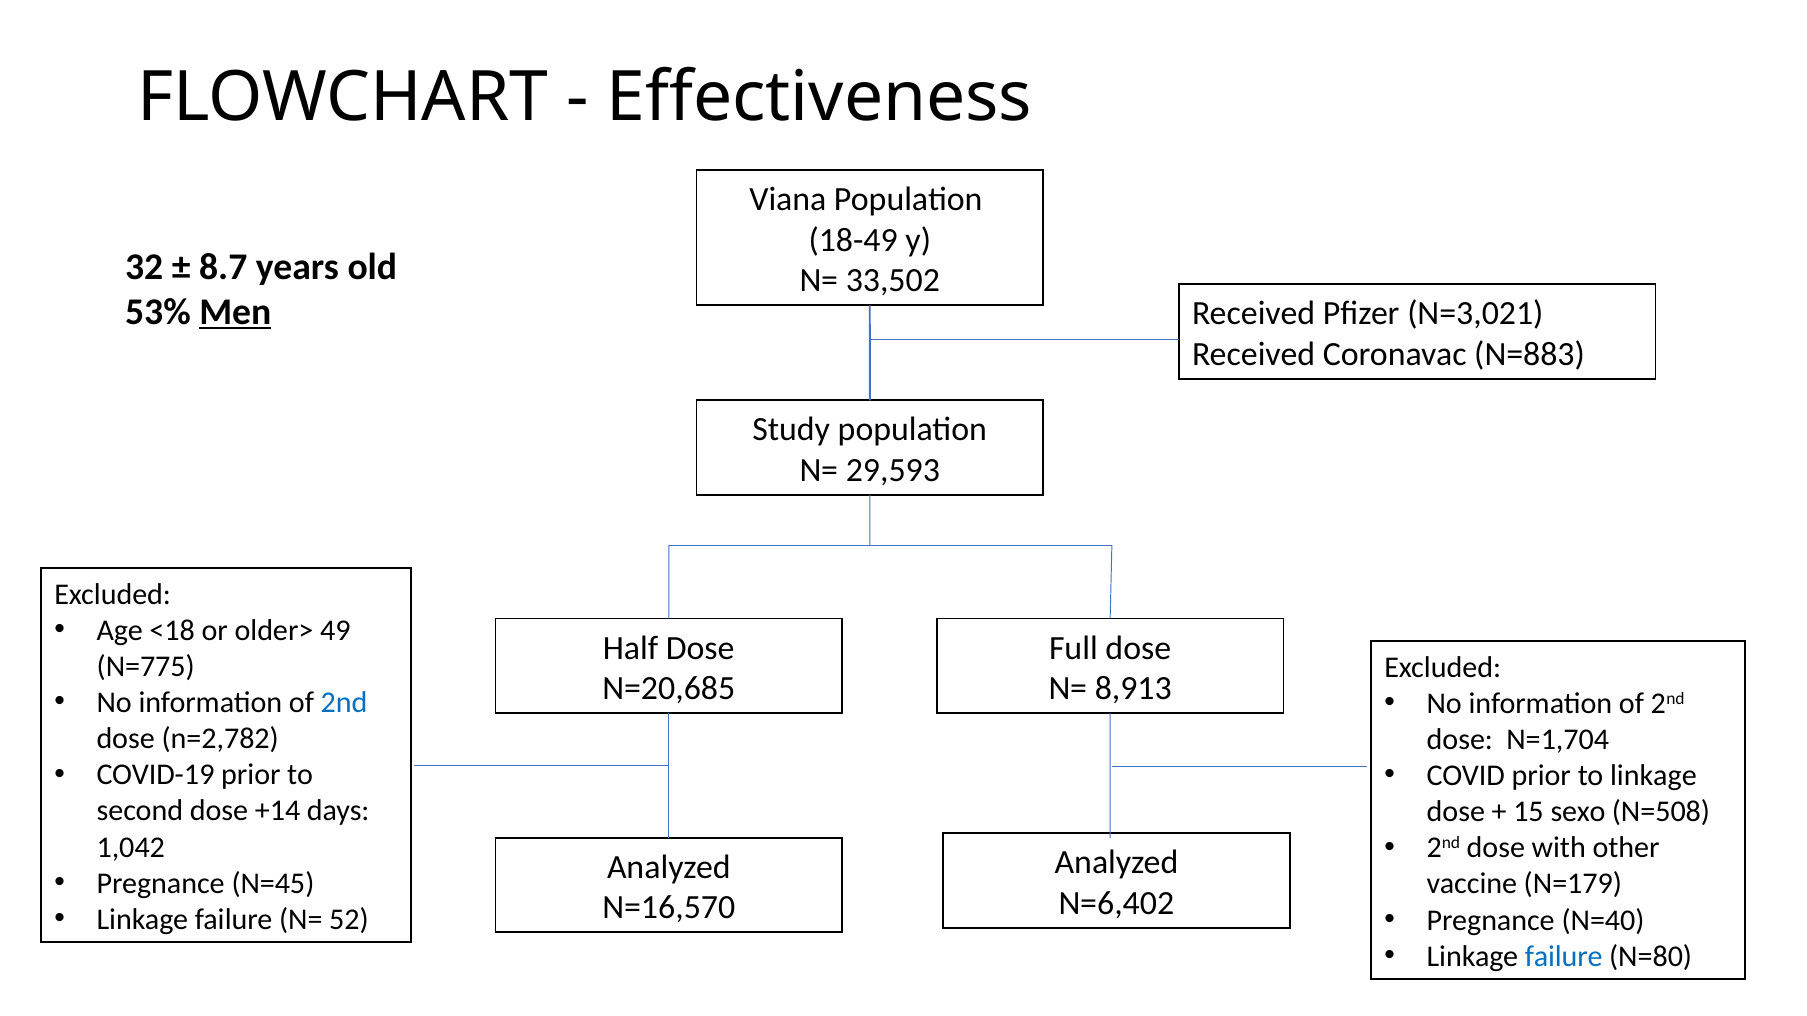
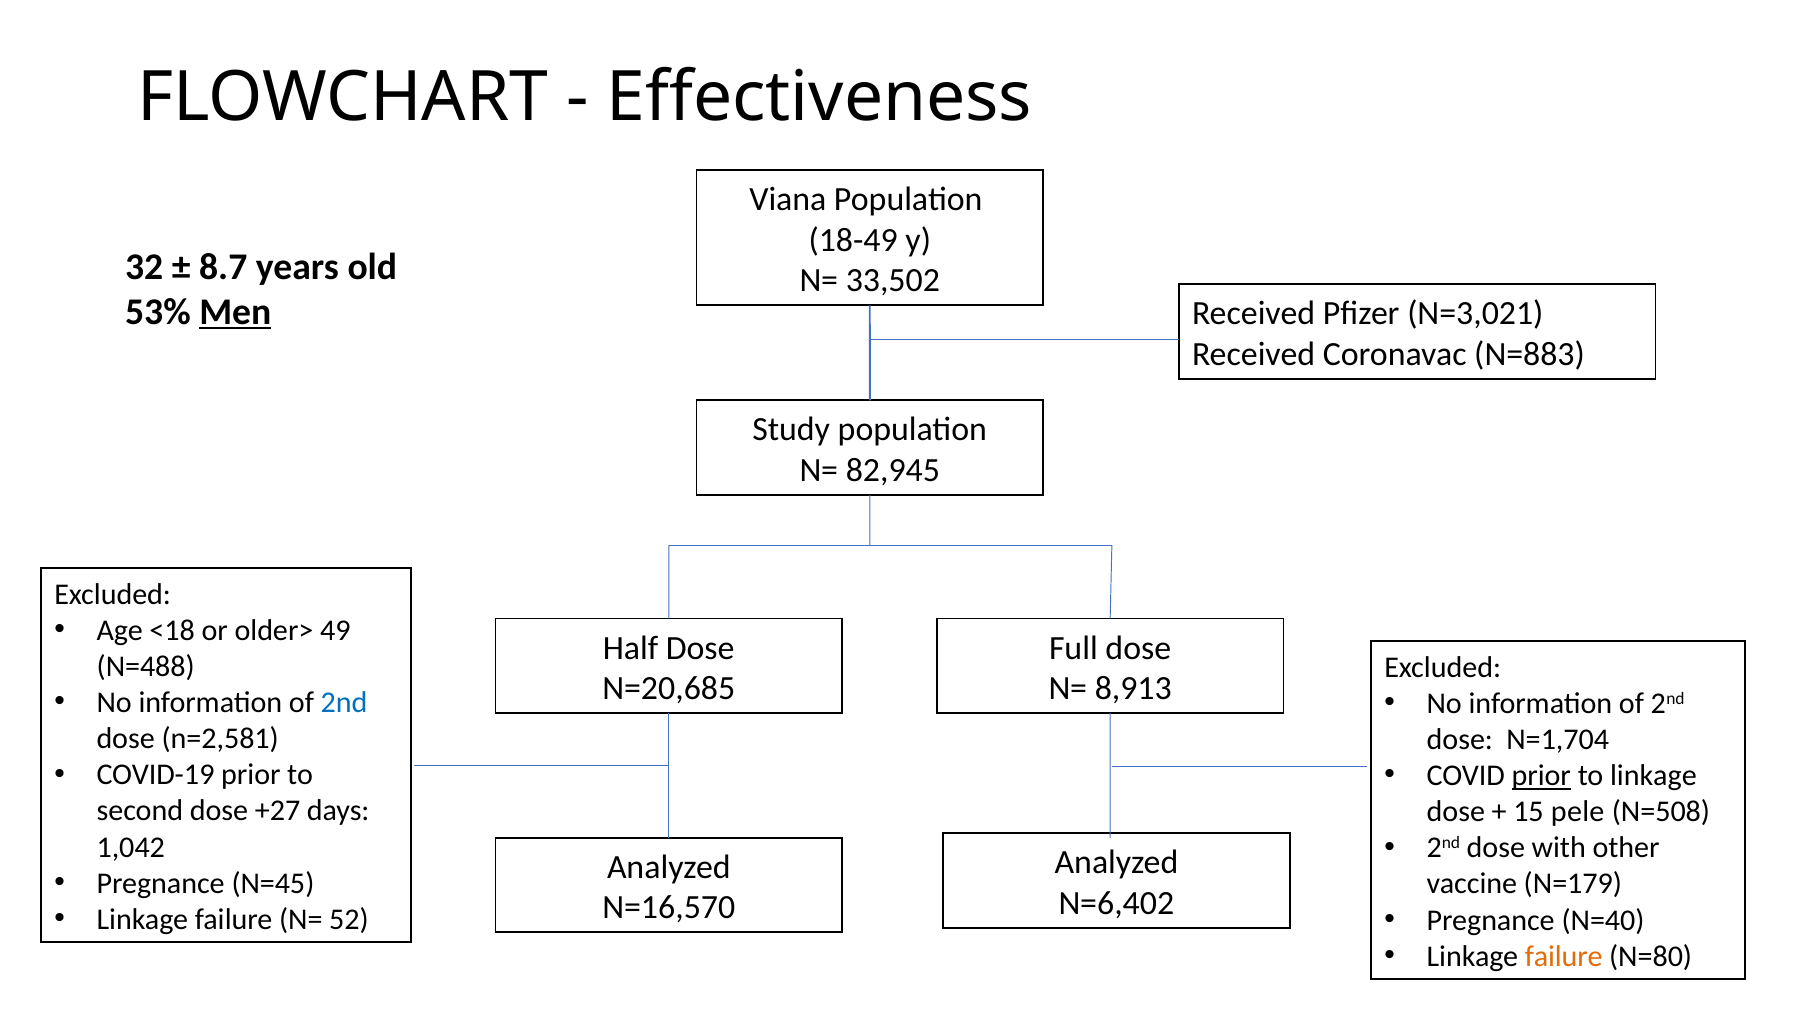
29,593: 29,593 -> 82,945 (893, 471)
N=775: N=775 -> N=488 (146, 667)
n=2,782: n=2,782 -> n=2,581 (220, 739)
prior underline: none -> present (1541, 776)
+14: +14 -> +27 (278, 811)
sexo: sexo -> pele (1578, 812)
failure colour: blue -> orange (1564, 957)
